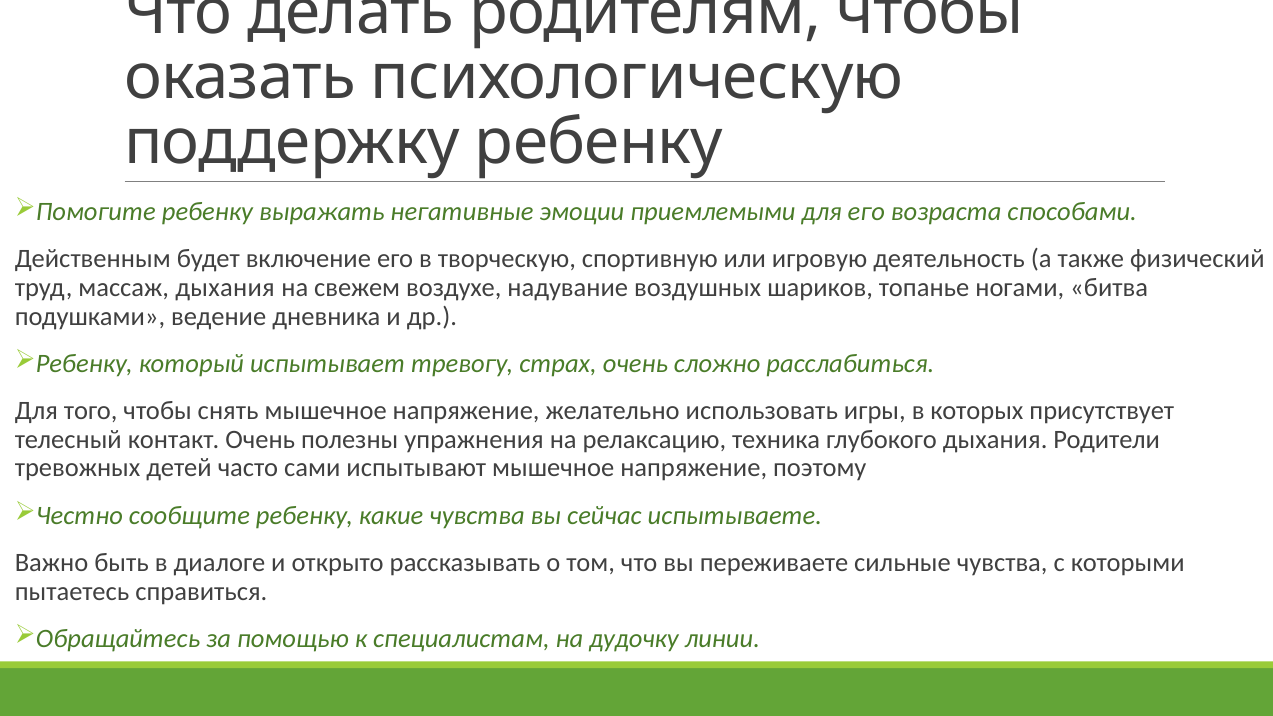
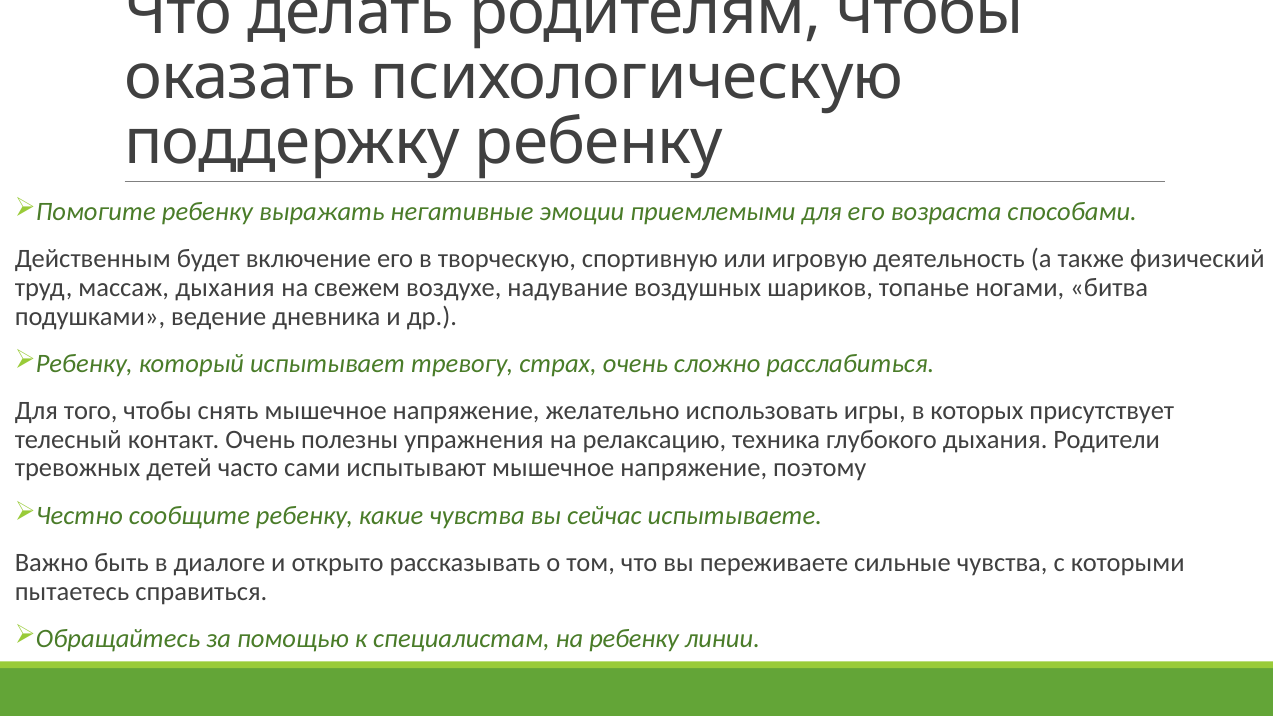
на дудочку: дудочку -> ребенку (634, 639)
